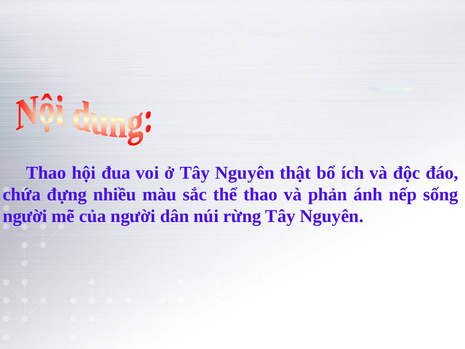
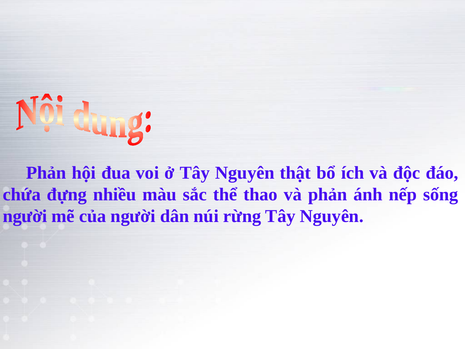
Thao: Thao -> Phản (46, 173)
